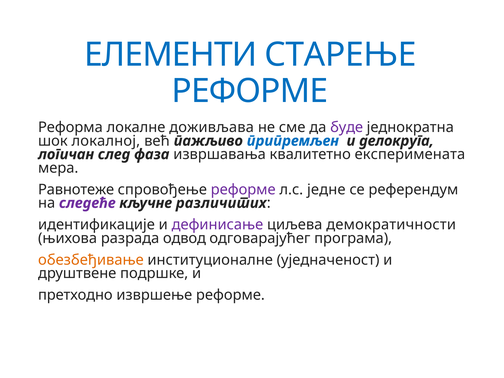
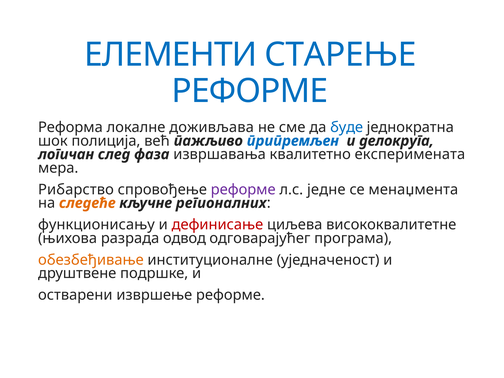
буде colour: purple -> blue (347, 127)
локалној: локалној -> полиција (106, 141)
Равнотеже: Равнотеже -> Рибарство (76, 190)
референдум: референдум -> менаџмента (413, 190)
следеће colour: purple -> orange (87, 203)
различитих: различитих -> регионалних (221, 203)
идентификације: идентификације -> функционисању (96, 225)
дефинисање colour: purple -> red (217, 225)
демократичности: демократичности -> висококвалитетне (391, 225)
претходно: претходно -> остварени (75, 295)
